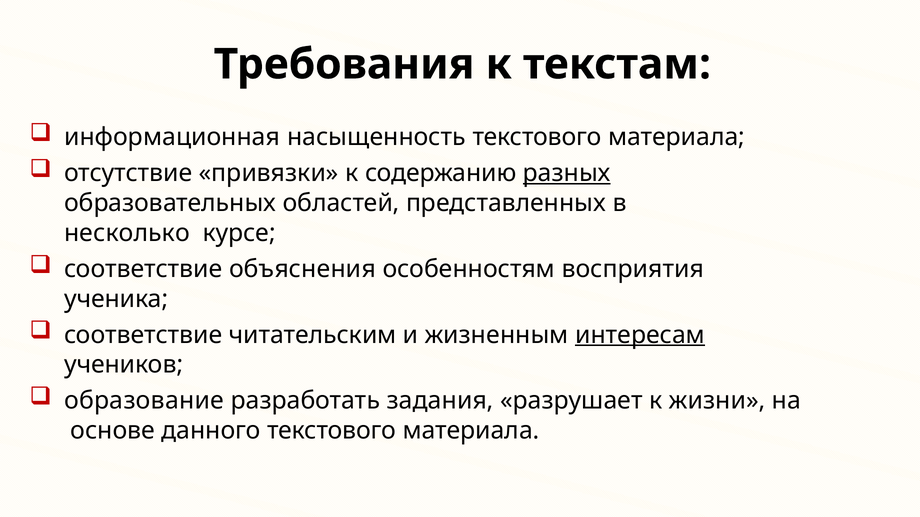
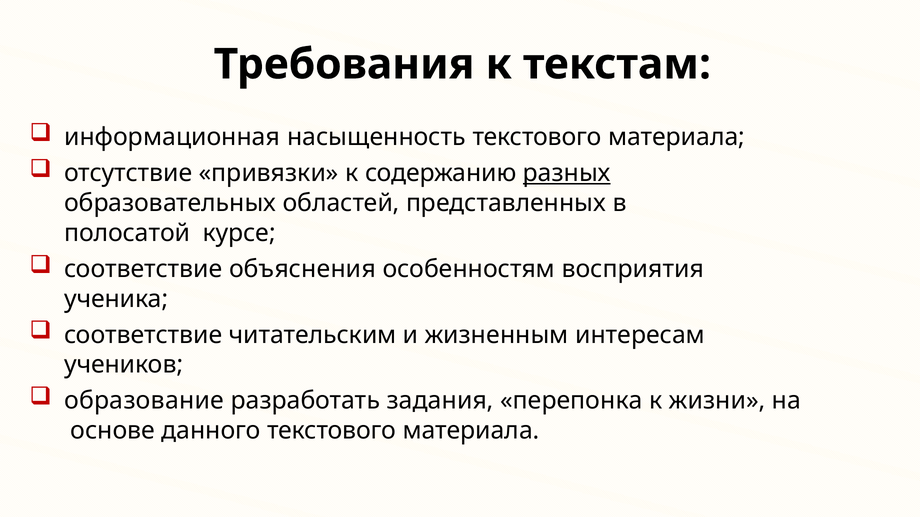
несколько: несколько -> полосатой (127, 233)
интересам underline: present -> none (640, 335)
разрушает: разрушает -> перепонка (571, 401)
